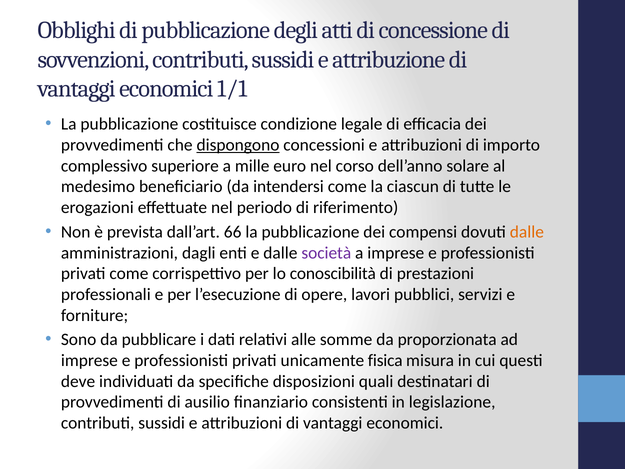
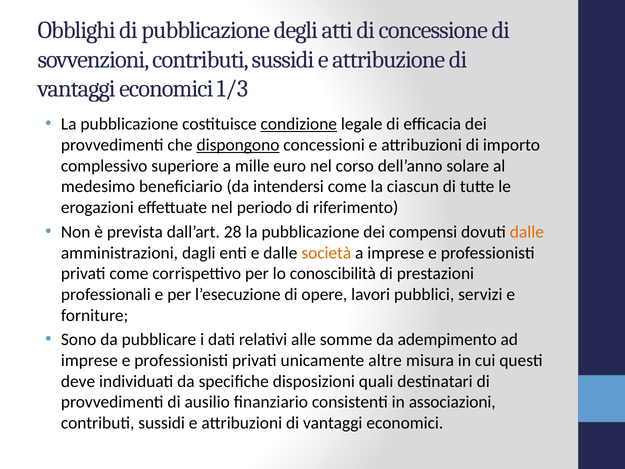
1/1: 1/1 -> 1/3 (232, 89)
condizione underline: none -> present (299, 124)
66: 66 -> 28 (233, 232)
società colour: purple -> orange (326, 253)
proporzionata: proporzionata -> adempimento (447, 339)
fisica: fisica -> altre (385, 360)
legislazione: legislazione -> associazioni (452, 402)
